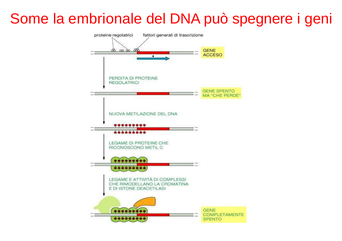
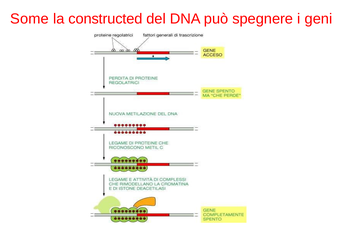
embrionale: embrionale -> constructed (105, 19)
